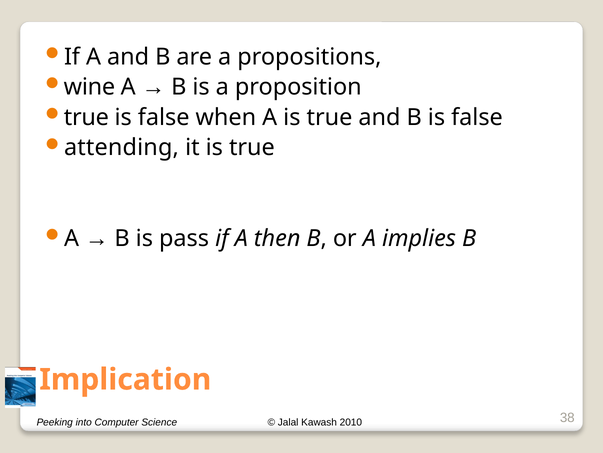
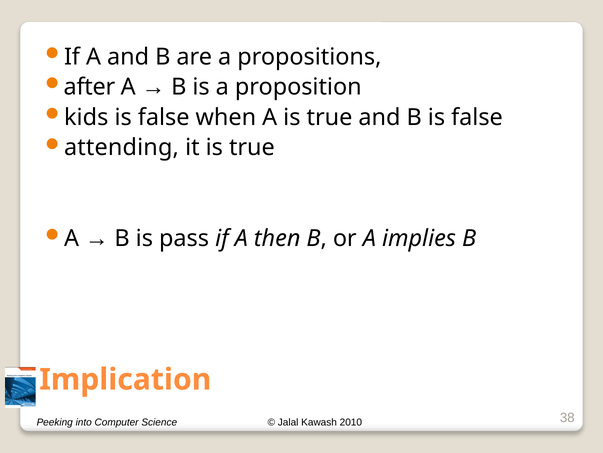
wine: wine -> after (89, 87)
true: true -> kids (86, 117)
